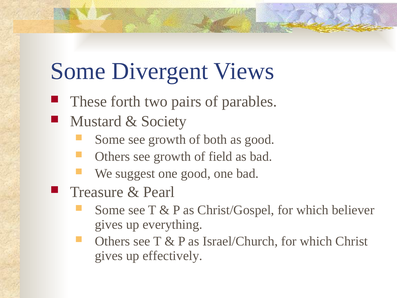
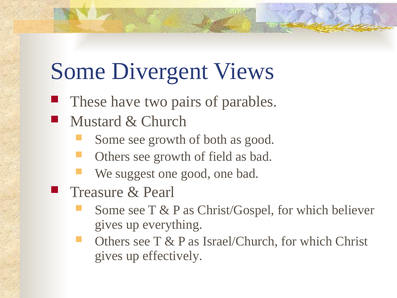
forth: forth -> have (126, 101)
Society: Society -> Church (164, 121)
